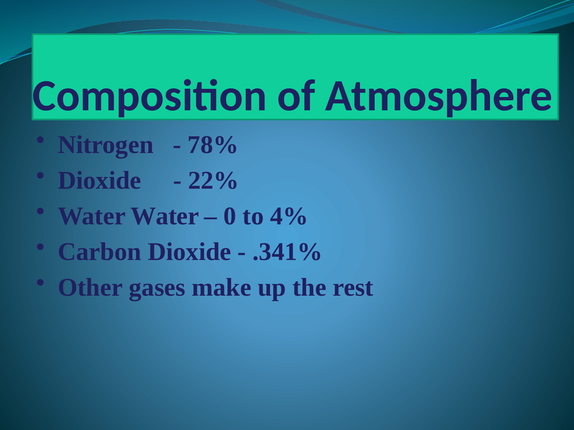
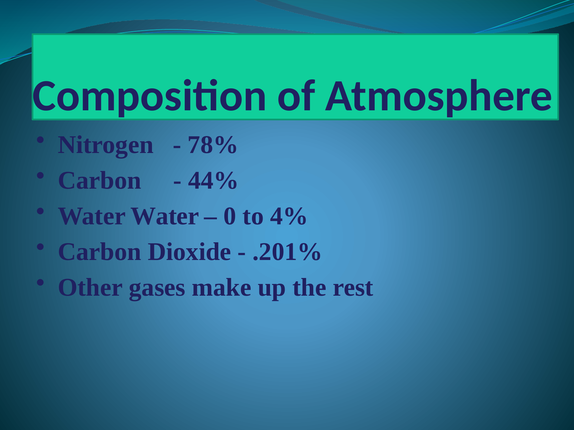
Dioxide: Dioxide -> Carbon (99, 181)
22%: 22% -> 44% (214, 181)
.341%: .341% -> .201% (288, 252)
